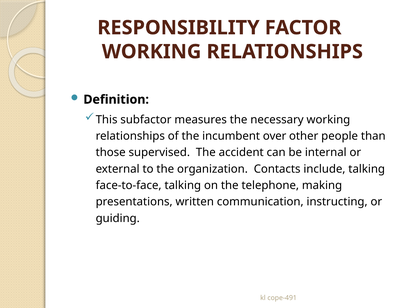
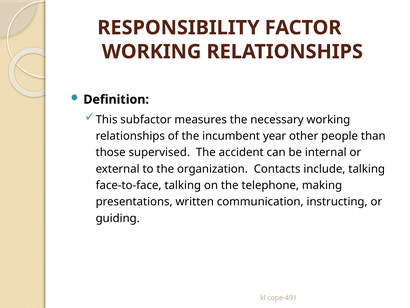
over: over -> year (275, 136)
